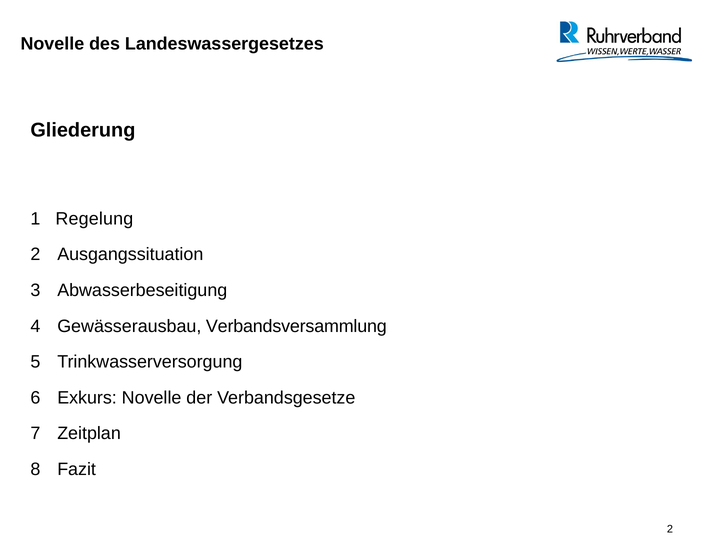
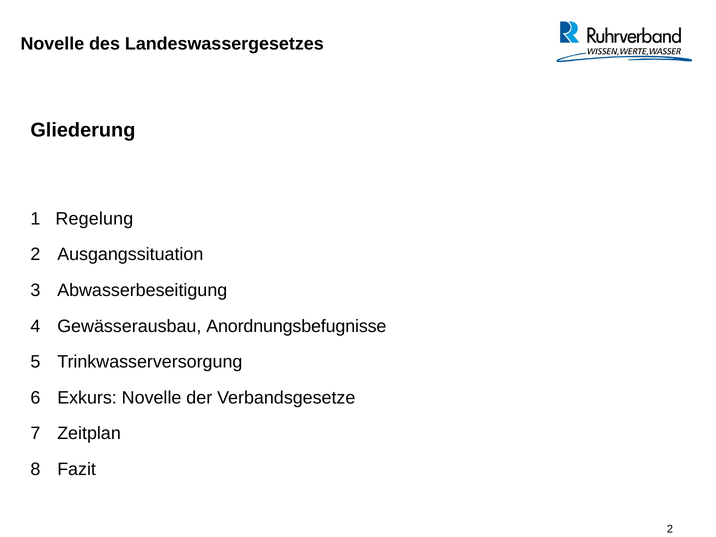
Verbandsversammlung: Verbandsversammlung -> Anordnungsbefugnisse (296, 326)
